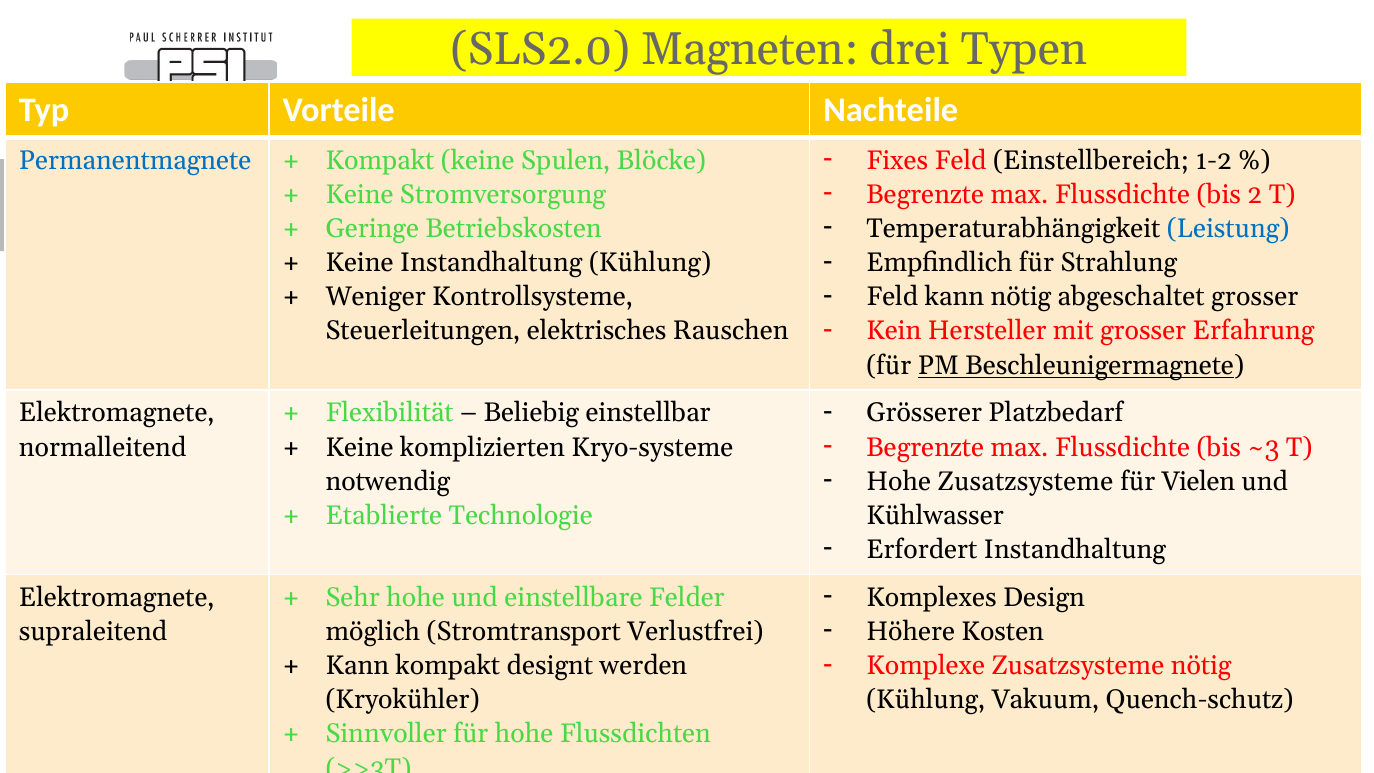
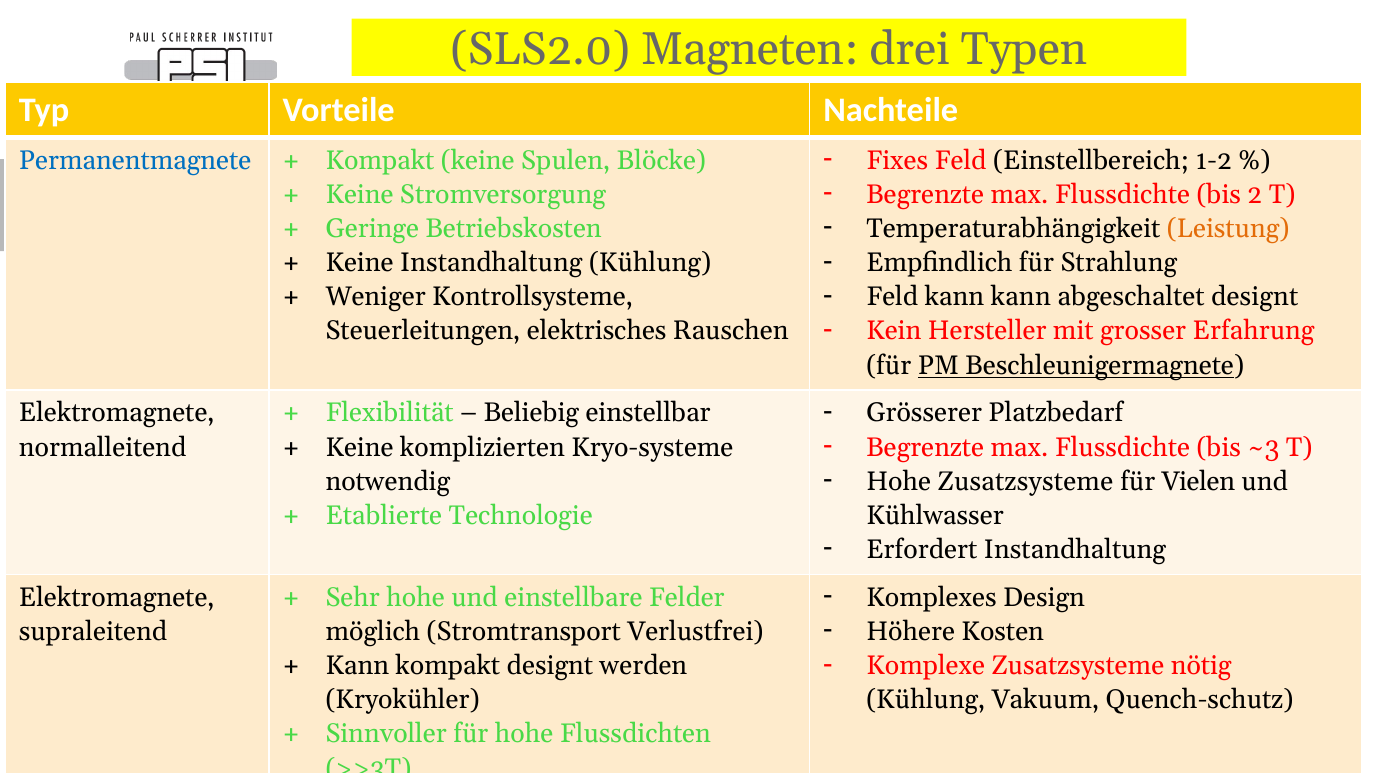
Leistung colour: blue -> orange (1228, 229)
kann nötig: nötig -> kann (1021, 297)
abgeschaltet grosser: grosser -> designt (1255, 297)
